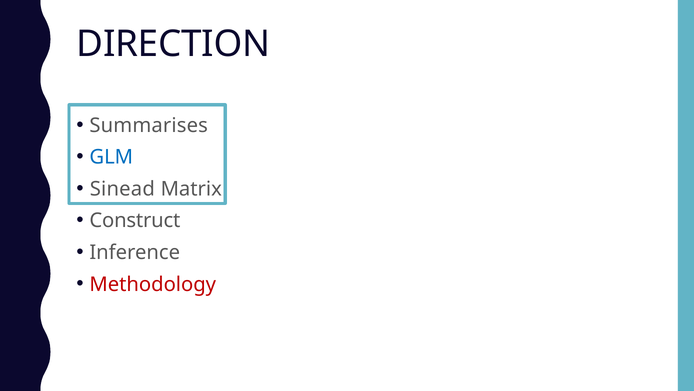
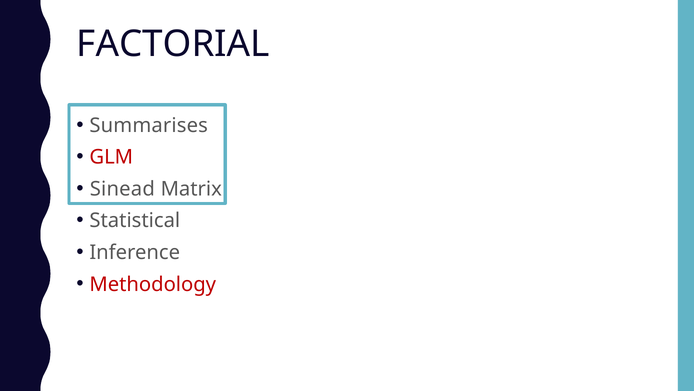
DIRECTION: DIRECTION -> FACTORIAL (173, 44)
GLM colour: blue -> red (111, 157)
Construct: Construct -> Statistical (135, 220)
